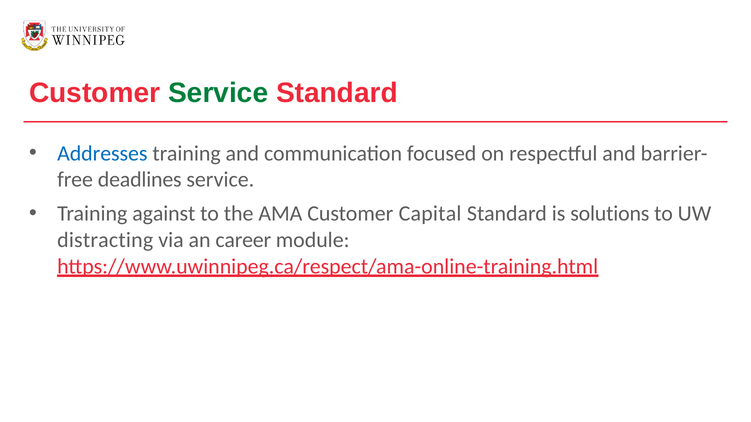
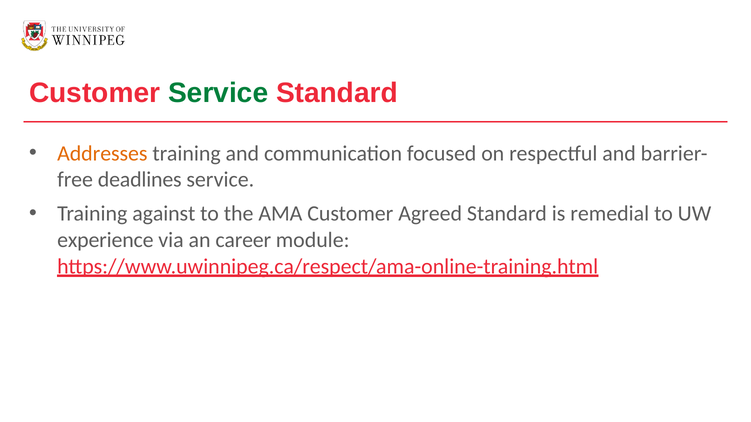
Addresses colour: blue -> orange (102, 154)
Capital: Capital -> Agreed (430, 214)
solutions: solutions -> remedial (610, 214)
distracting: distracting -> experience (105, 240)
